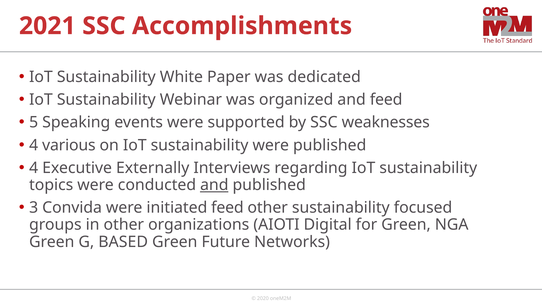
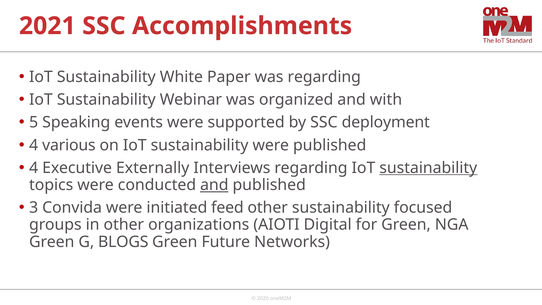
was dedicated: dedicated -> regarding (324, 77)
and feed: feed -> with (386, 100)
weaknesses: weaknesses -> deployment (386, 122)
sustainability underline: none -> present (428, 168)
BASED: BASED -> BLOGS (123, 242)
